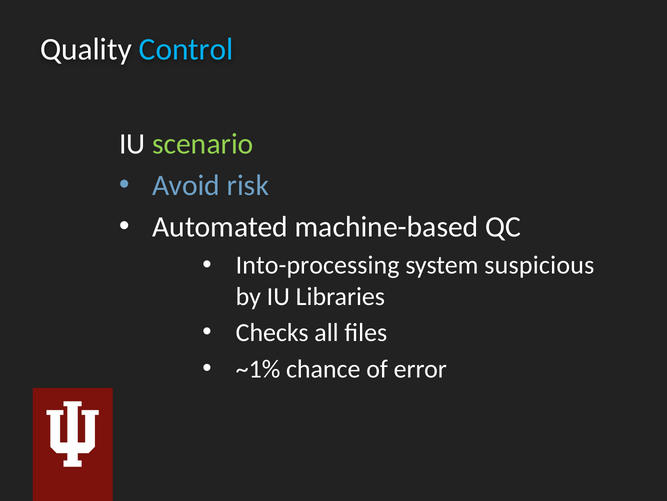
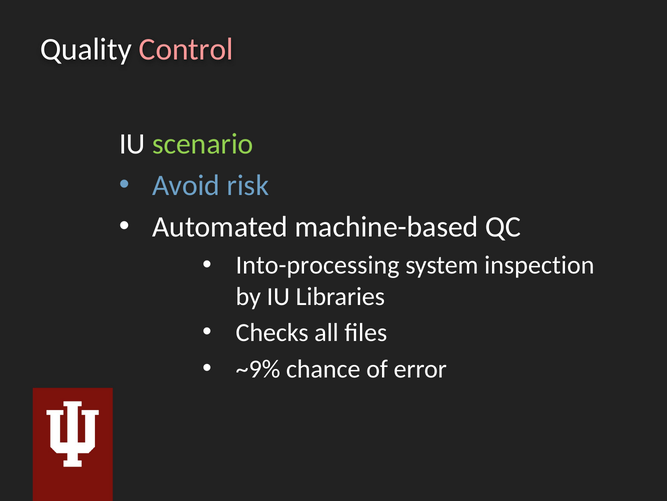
Control colour: light blue -> pink (186, 49)
suspicious: suspicious -> inspection (539, 265)
~1%: ~1% -> ~9% (258, 369)
